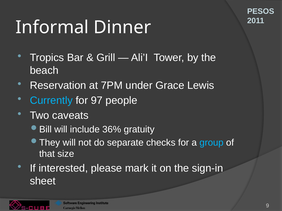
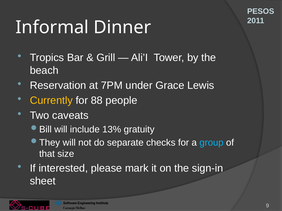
Currently colour: light blue -> yellow (51, 101)
97: 97 -> 88 (97, 101)
36%: 36% -> 13% (112, 130)
